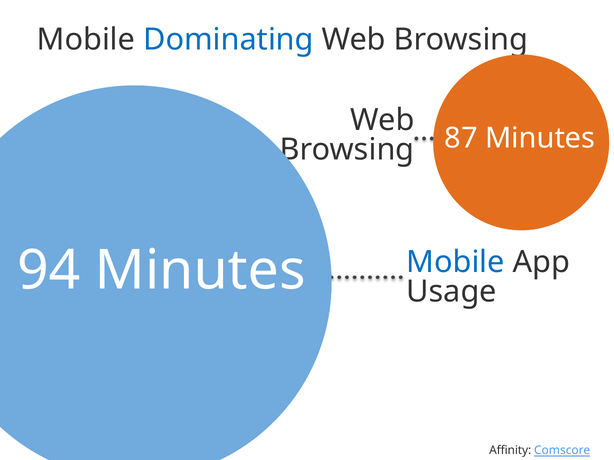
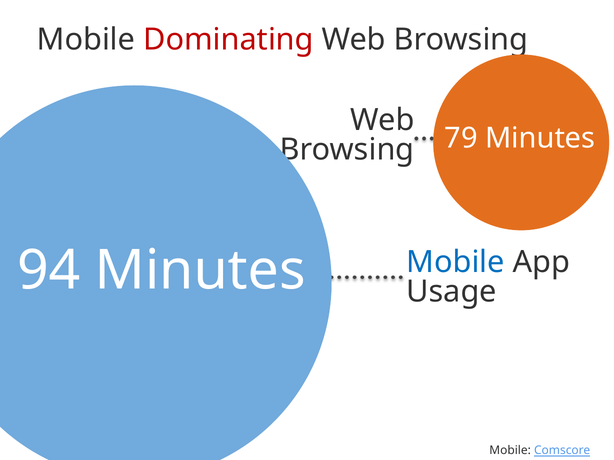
Dominating colour: blue -> red (228, 40)
87: 87 -> 79 (461, 138)
Affinity: Affinity -> Mobile (510, 451)
